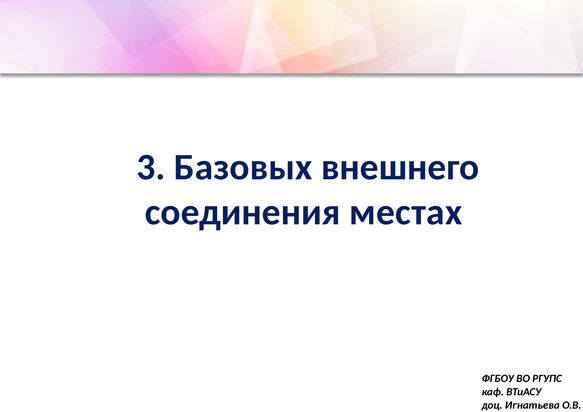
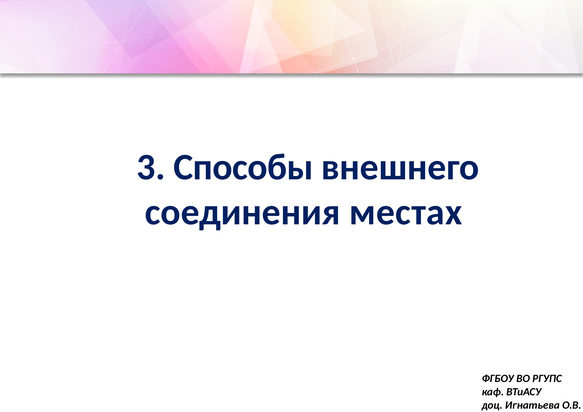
Базовых: Базовых -> Способы (243, 167)
